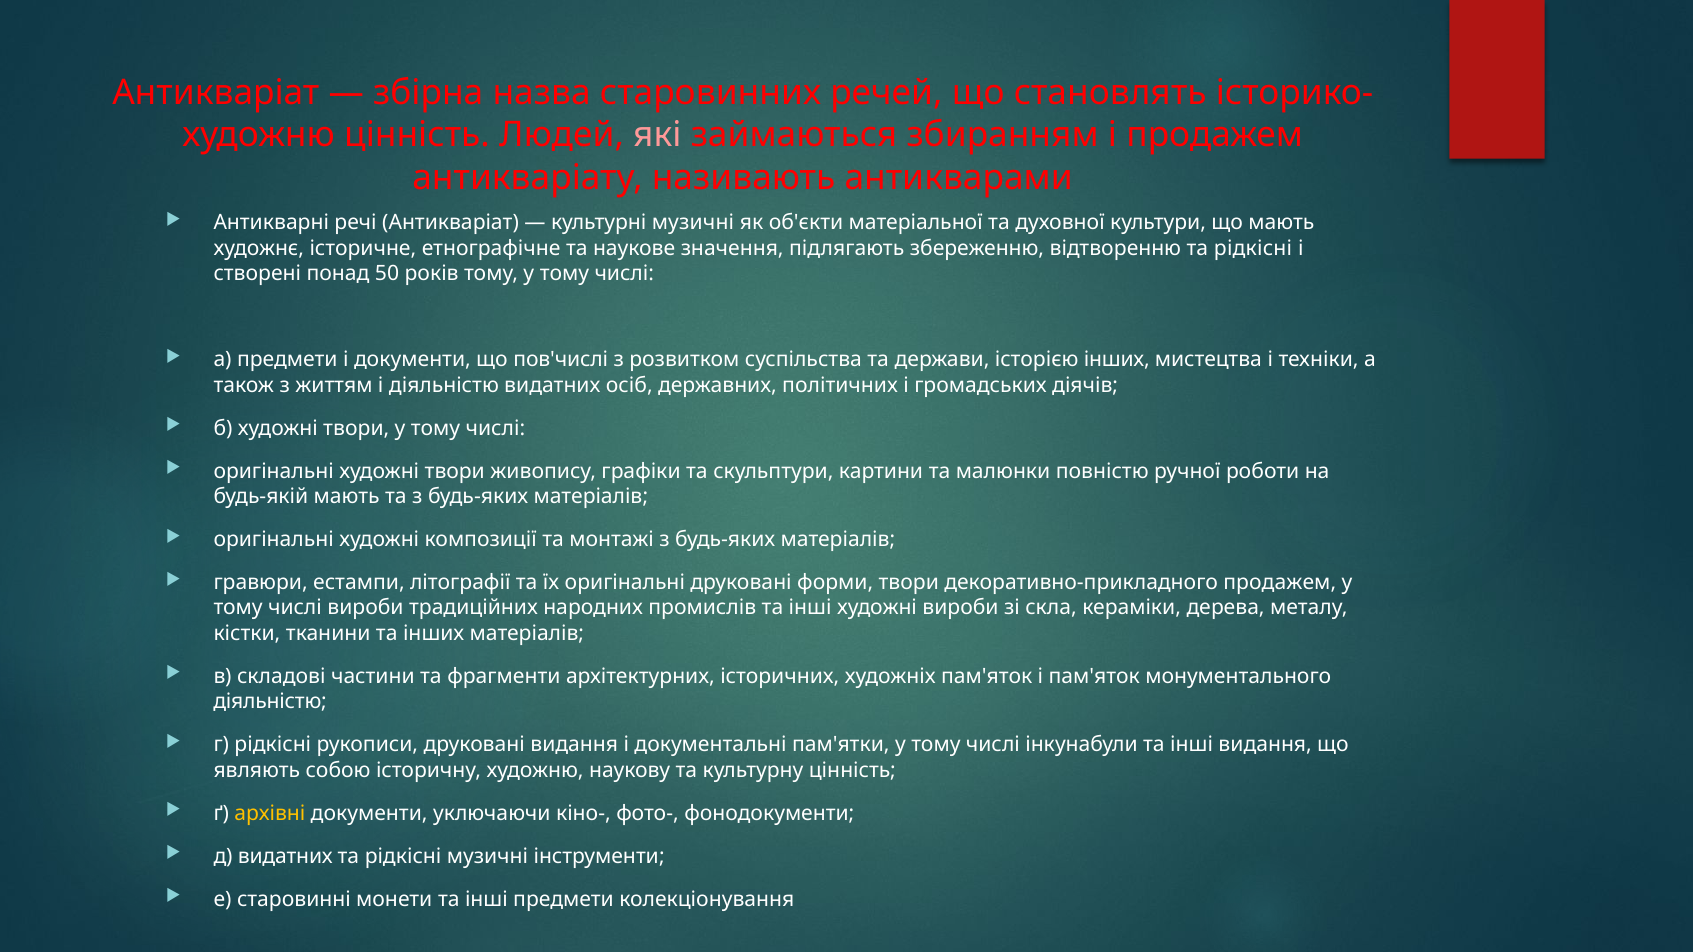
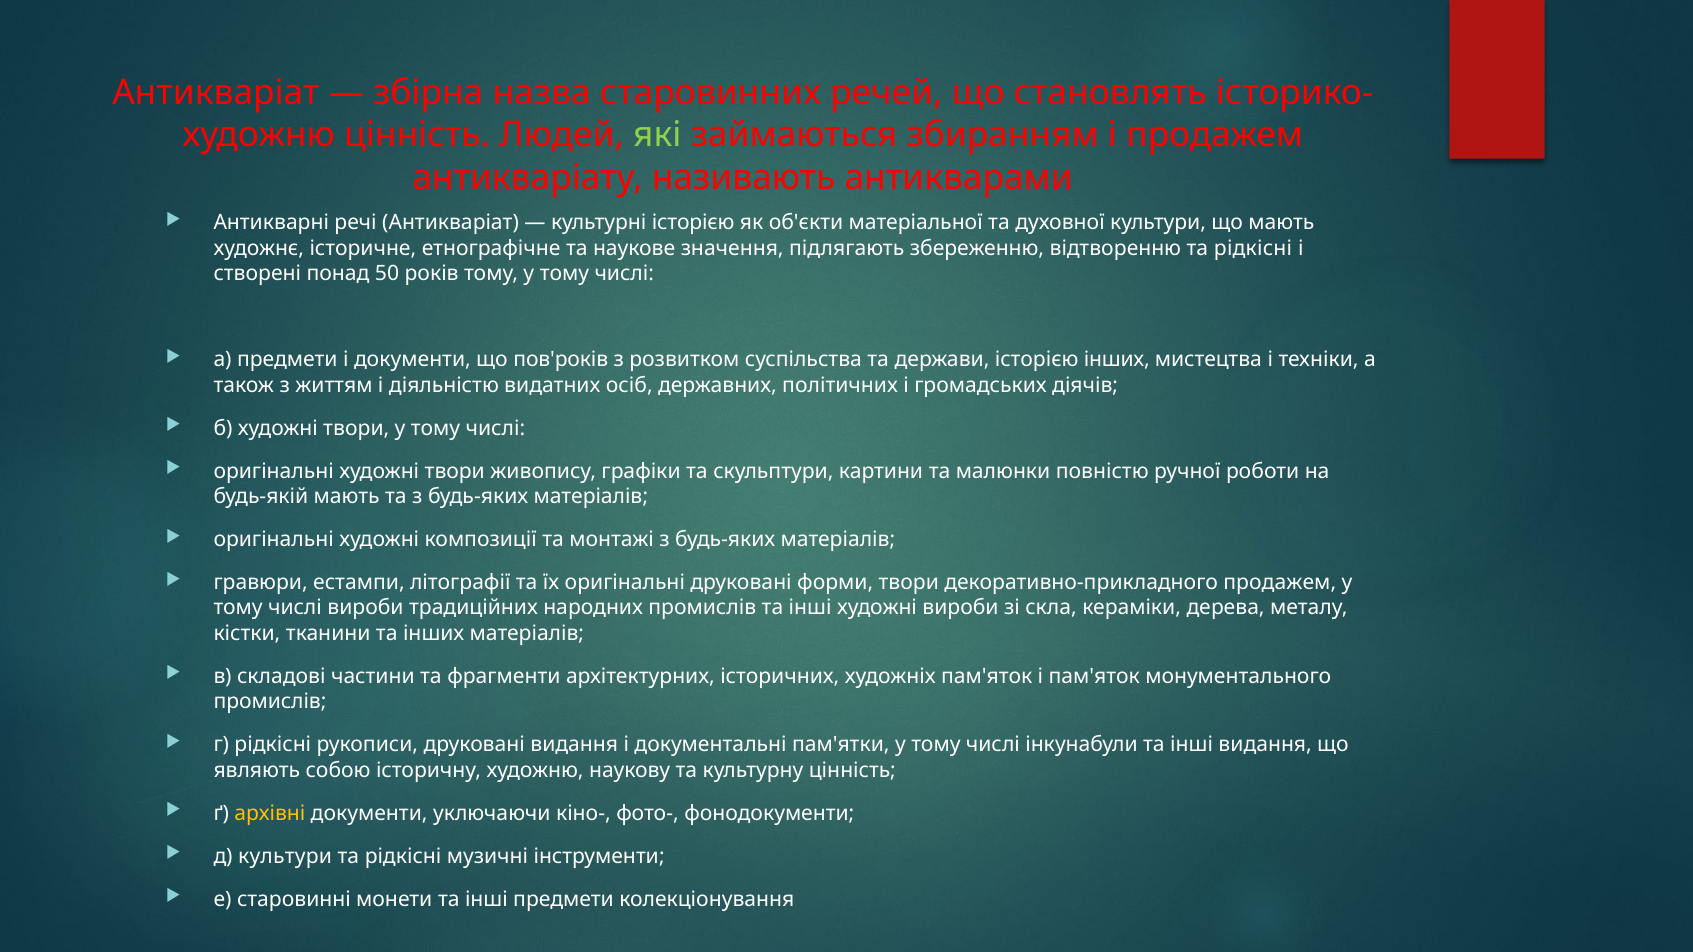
які colour: pink -> light green (657, 135)
культурні музичні: музичні -> історією (693, 223)
пов'числі: пов'числі -> пов'років (561, 360)
діяльністю: діяльністю -> промислів (270, 702)
д видатних: видатних -> культури (285, 857)
